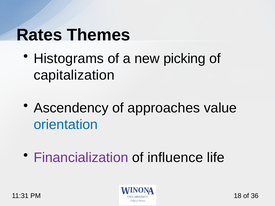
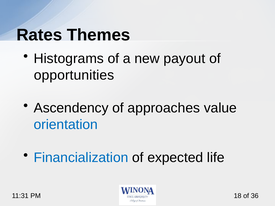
picking: picking -> payout (184, 59)
capitalization: capitalization -> opportunities (74, 75)
Financialization colour: purple -> blue (81, 158)
influence: influence -> expected (175, 158)
